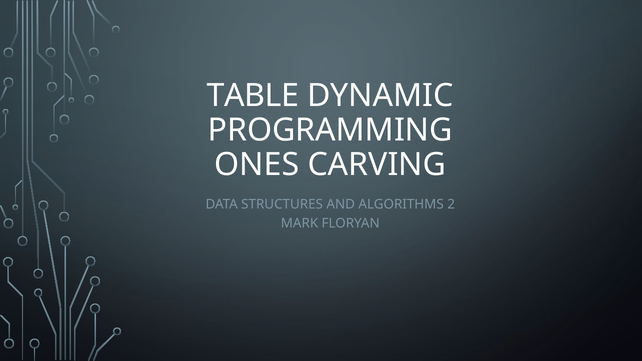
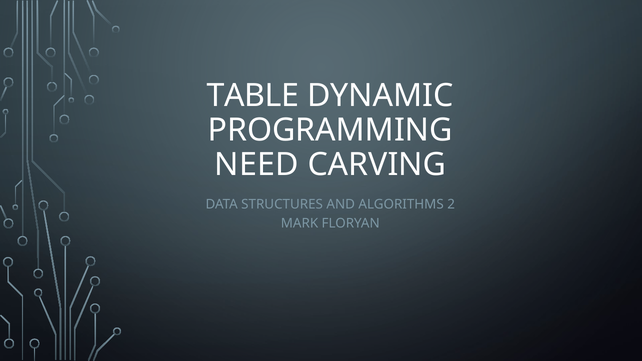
ONES: ONES -> NEED (257, 165)
